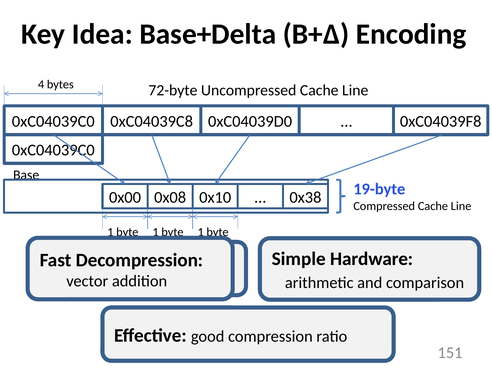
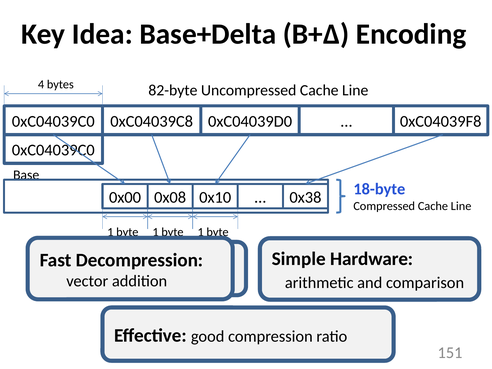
72-byte: 72-byte -> 82-byte (173, 90)
19-byte: 19-byte -> 18-byte (379, 189)
